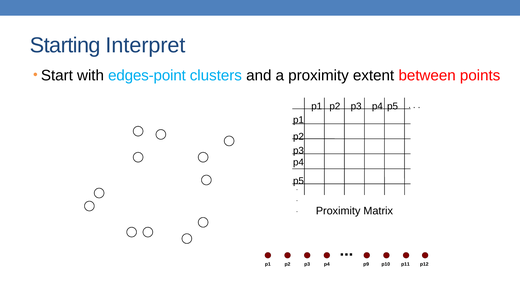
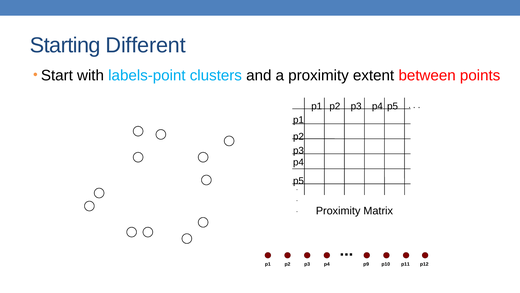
Interpret: Interpret -> Different (146, 45)
edges-point: edges-point -> labels-point (147, 75)
